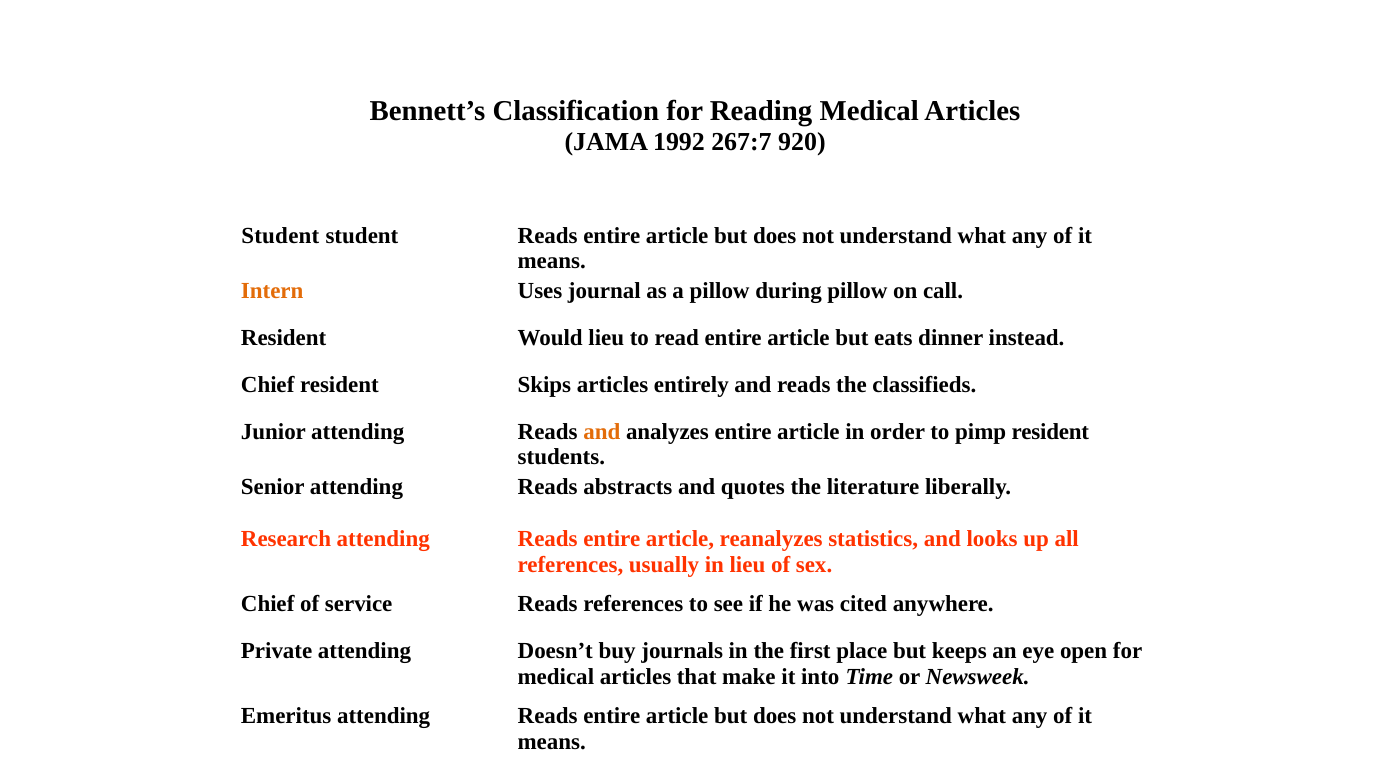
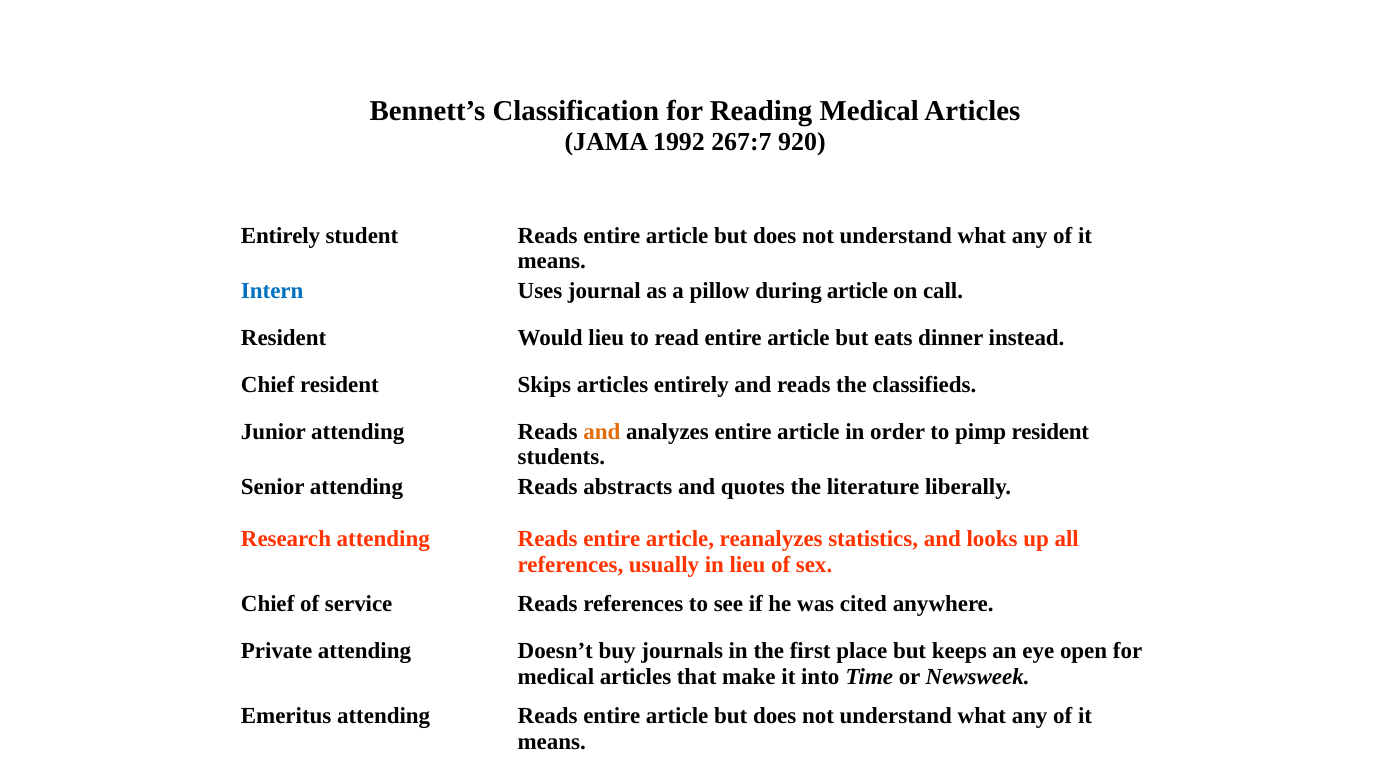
Student: Student -> Entirely (281, 236)
Intern colour: orange -> blue (272, 291)
during pillow: pillow -> article (857, 291)
